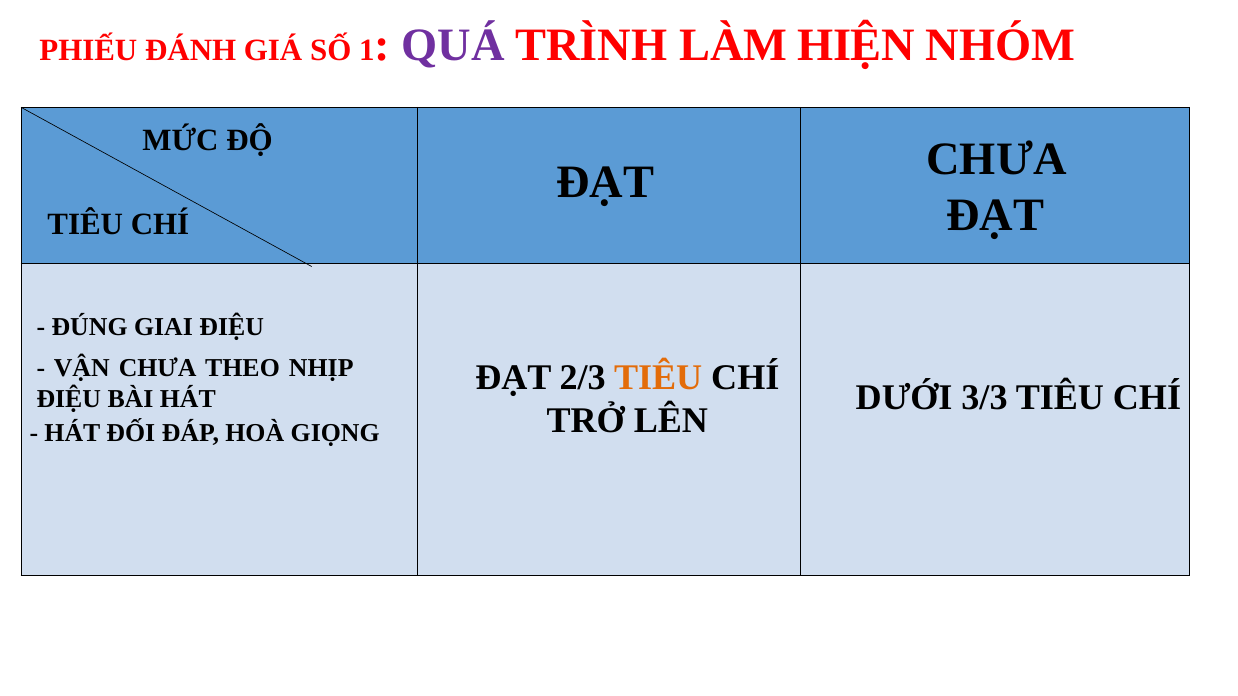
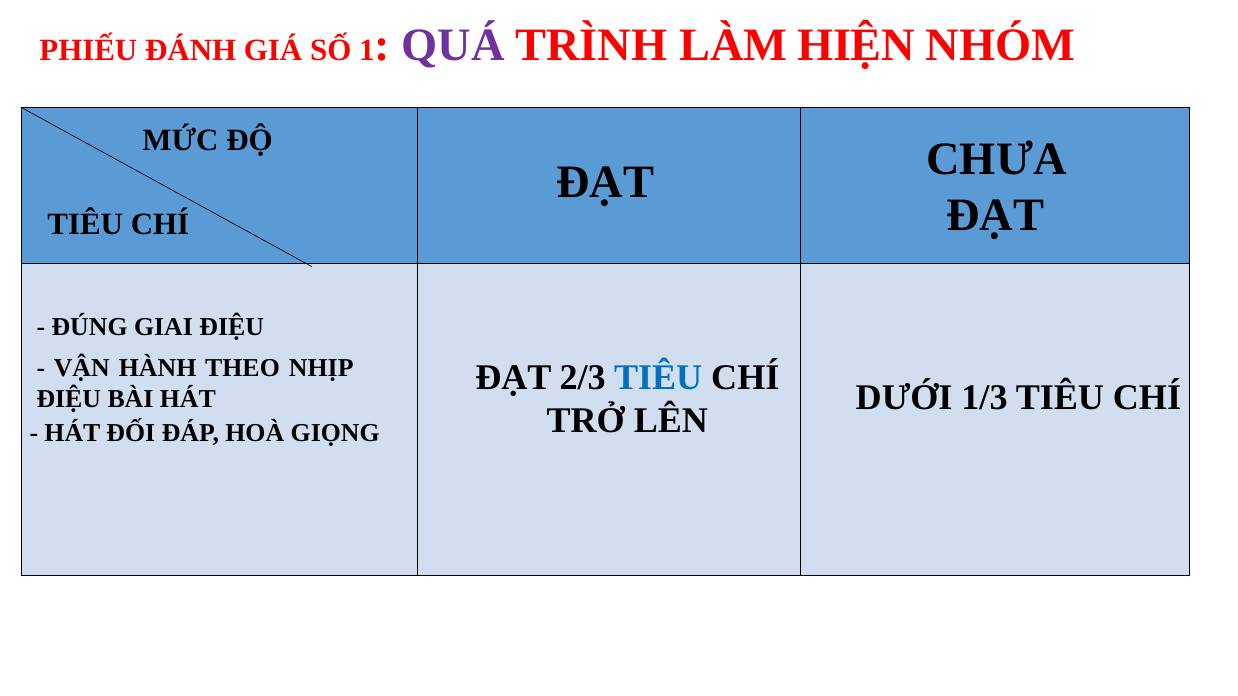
VẬN CHƯA: CHƯA -> HÀNH (158, 368)
TIÊU colour: orange -> blue (658, 378)
3/3: 3/3 -> 1/3 (984, 397)
